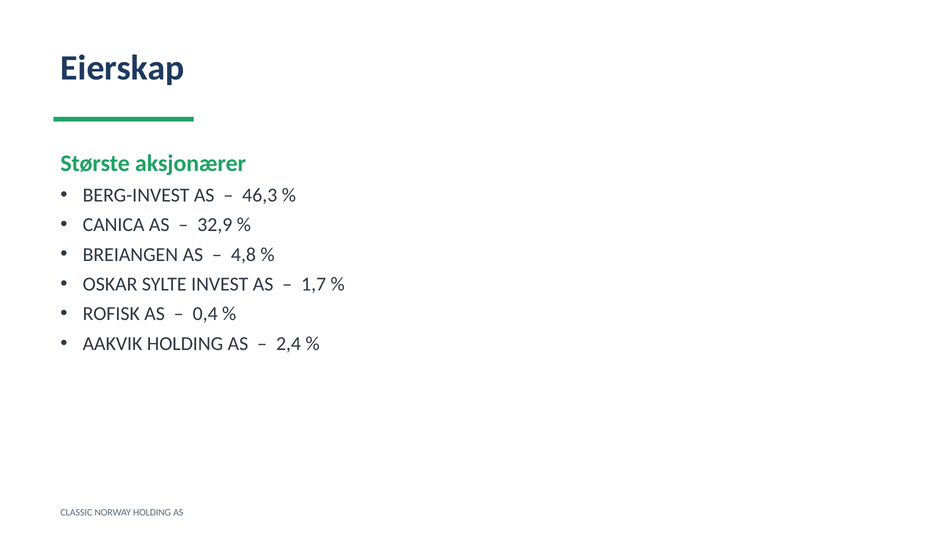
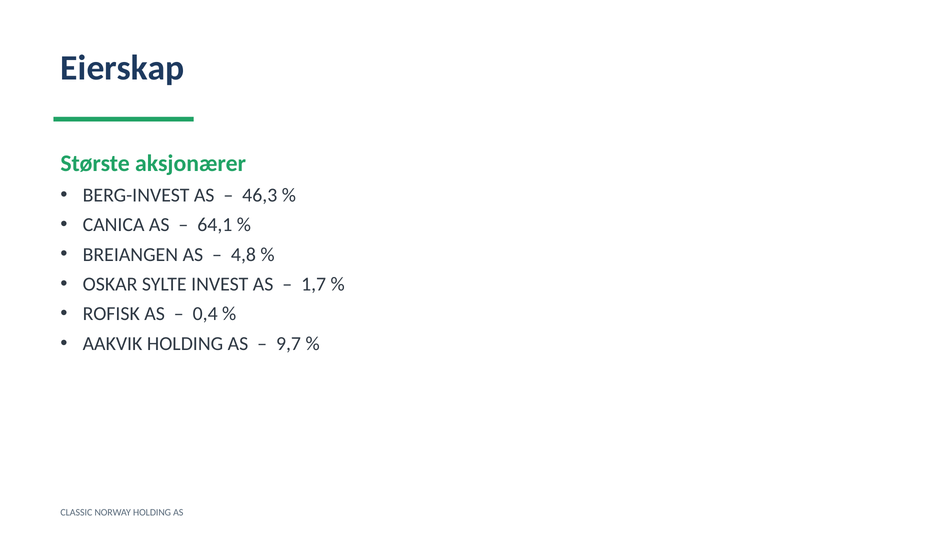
32,9: 32,9 -> 64,1 (215, 225)
2,4: 2,4 -> 9,7 (289, 344)
